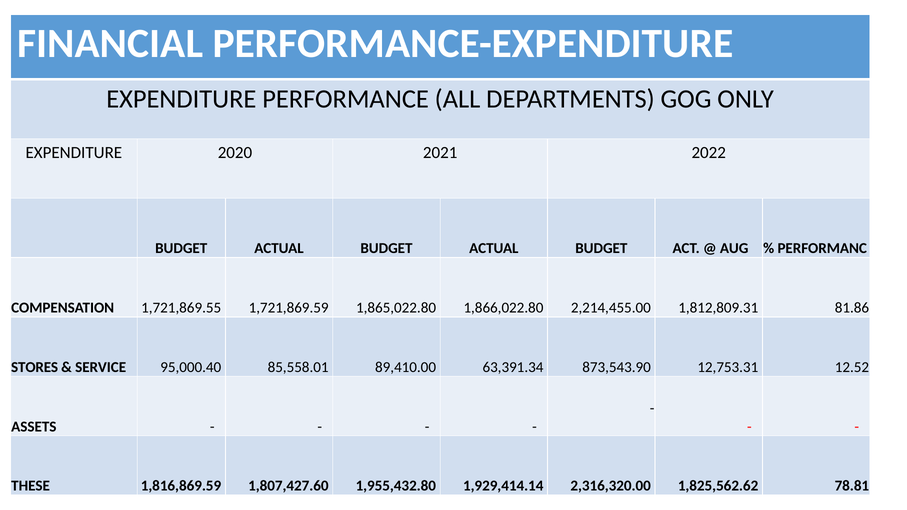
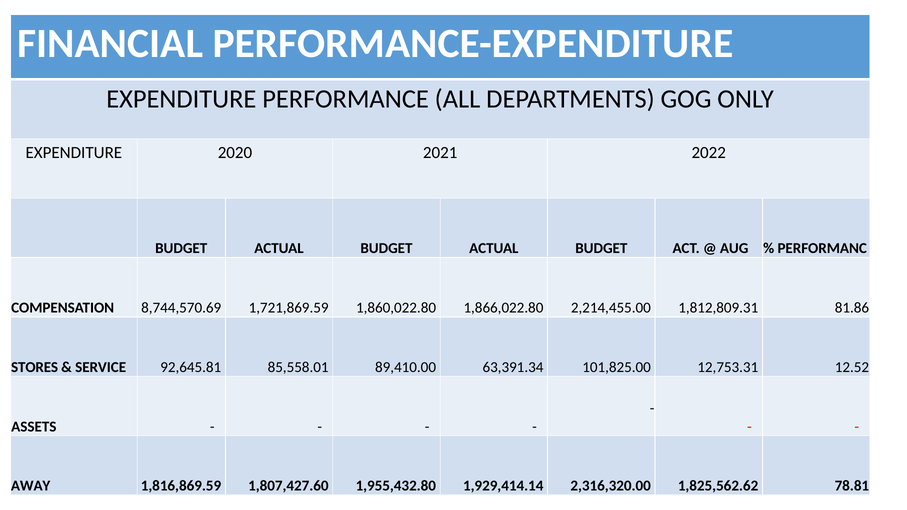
1,721,869.55: 1,721,869.55 -> 8,744,570.69 (181, 308)
1,865,022.80: 1,865,022.80 -> 1,860,022.80 (396, 308)
95,000.40: 95,000.40 -> 92,645.81 (191, 367)
873,543.90: 873,543.90 -> 101,825.00 (617, 367)
THESE: THESE -> AWAY (31, 486)
